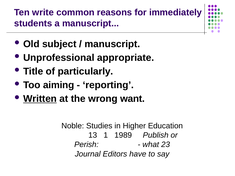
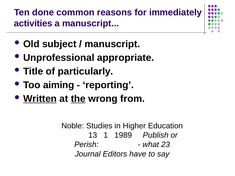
write: write -> done (43, 12)
students: students -> activities (33, 23)
the underline: none -> present (78, 99)
want: want -> from (133, 99)
